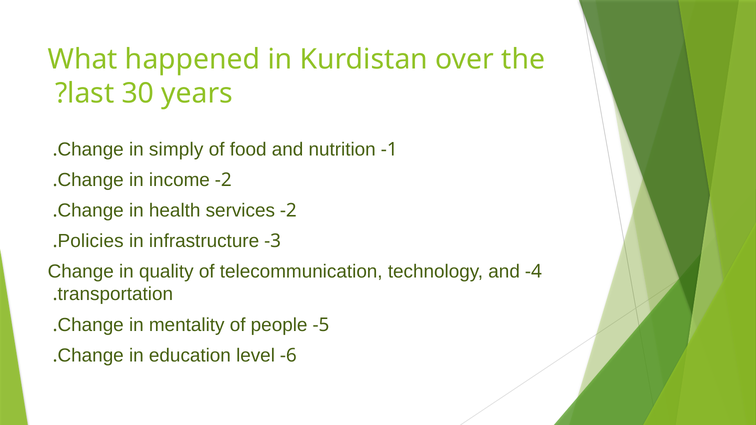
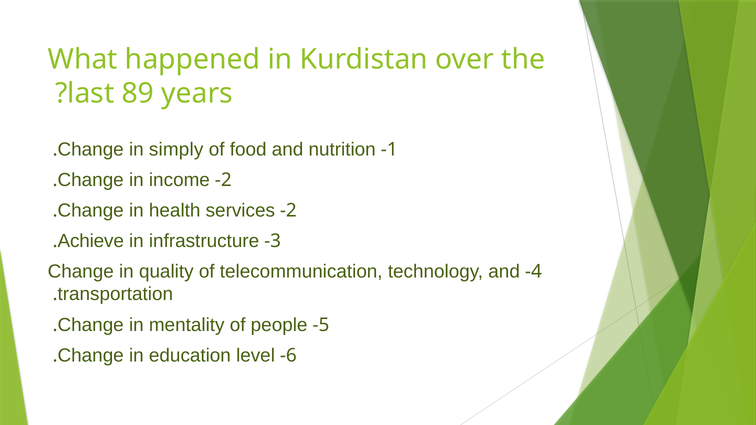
30: 30 -> 89 (138, 94)
Policies: Policies -> Achieve (91, 241)
